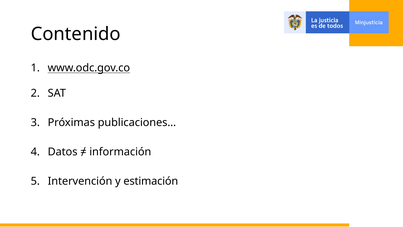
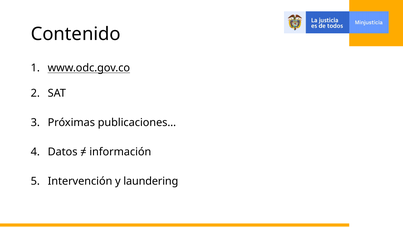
estimación: estimación -> laundering (151, 181)
